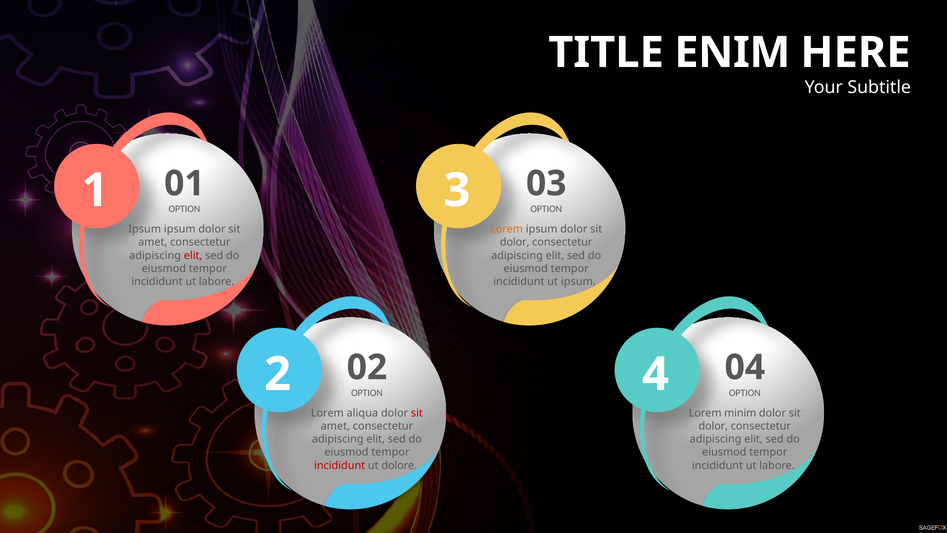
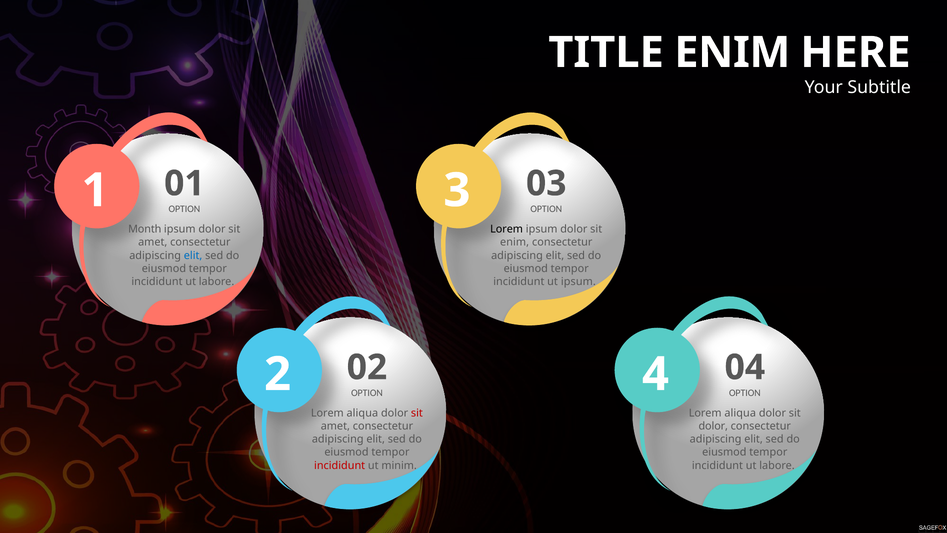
Ipsum: Ipsum -> Month (145, 229)
Lorem colour: orange -> black (507, 229)
dolor: dolor -> enim (515, 242)
elit colour: red -> blue (193, 255)
minim: minim -> aliqua (740, 413)
dolore: dolore -> minim (399, 465)
